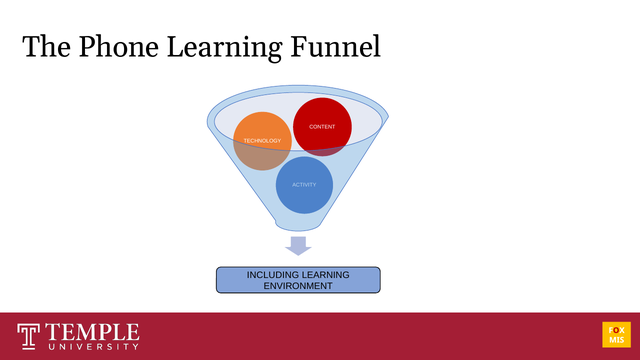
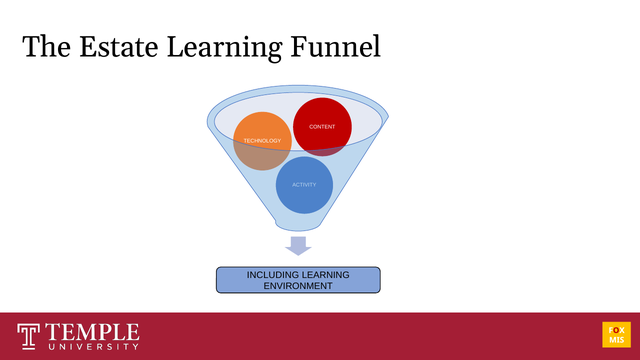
Phone: Phone -> Estate (119, 47)
